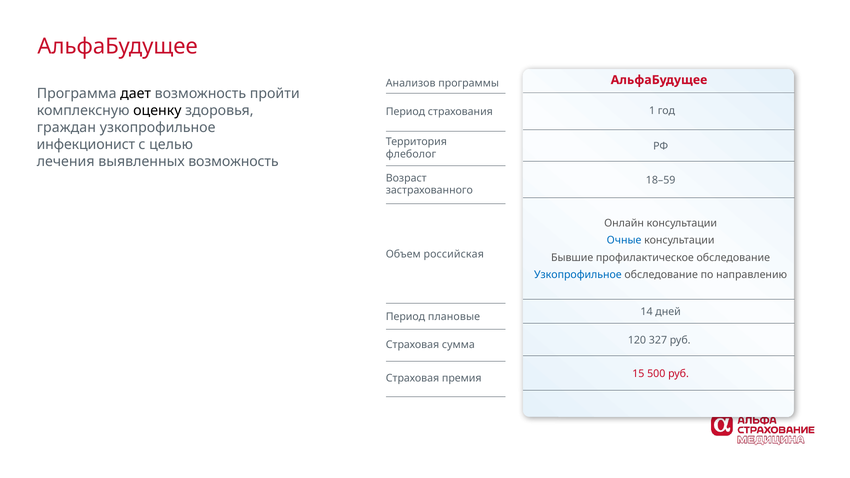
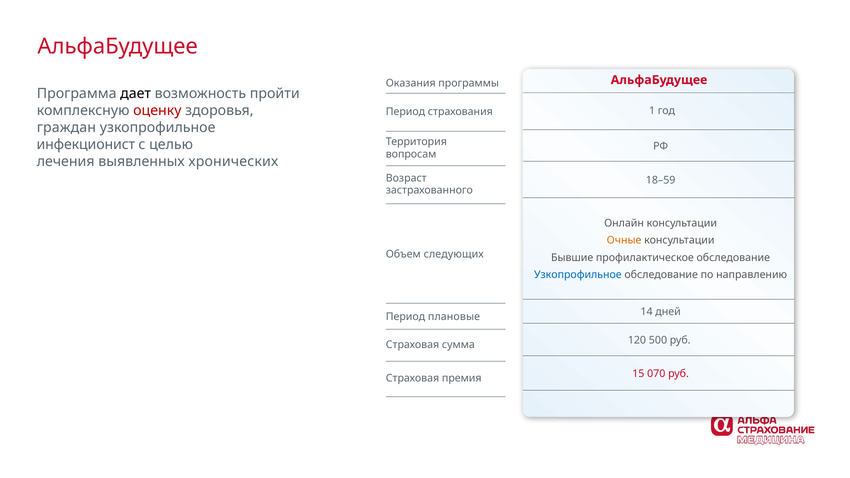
Анализов: Анализов -> Оказания (411, 83)
оценку colour: black -> red (157, 111)
флеболог: флеболог -> вопросам (411, 154)
выявленных возможность: возможность -> хронических (233, 162)
Очные colour: blue -> orange (624, 241)
российская: российская -> следующих (454, 254)
327: 327 -> 500 (658, 340)
500: 500 -> 070 (656, 374)
